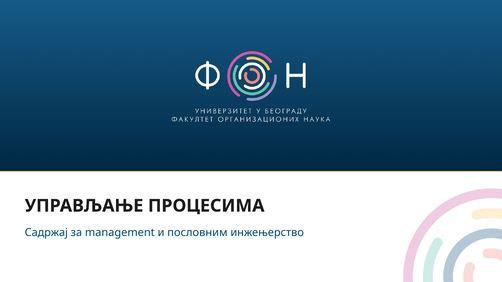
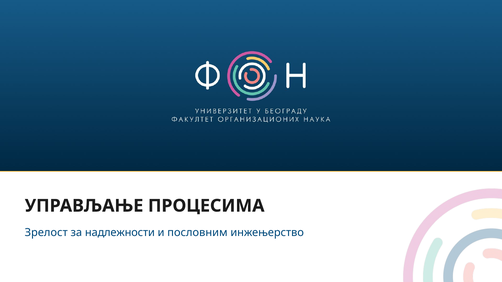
Садржај: Садржај -> Зрелост (46, 233)
management: management -> надлежности (120, 233)
